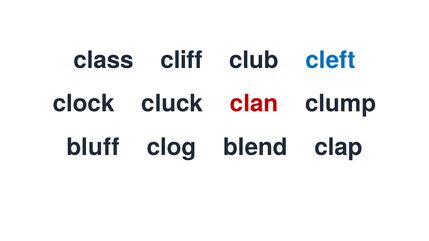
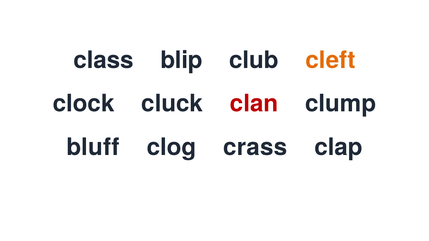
cliff: cliff -> blip (181, 60)
cleft colour: blue -> orange (330, 60)
blend: blend -> crass (255, 147)
